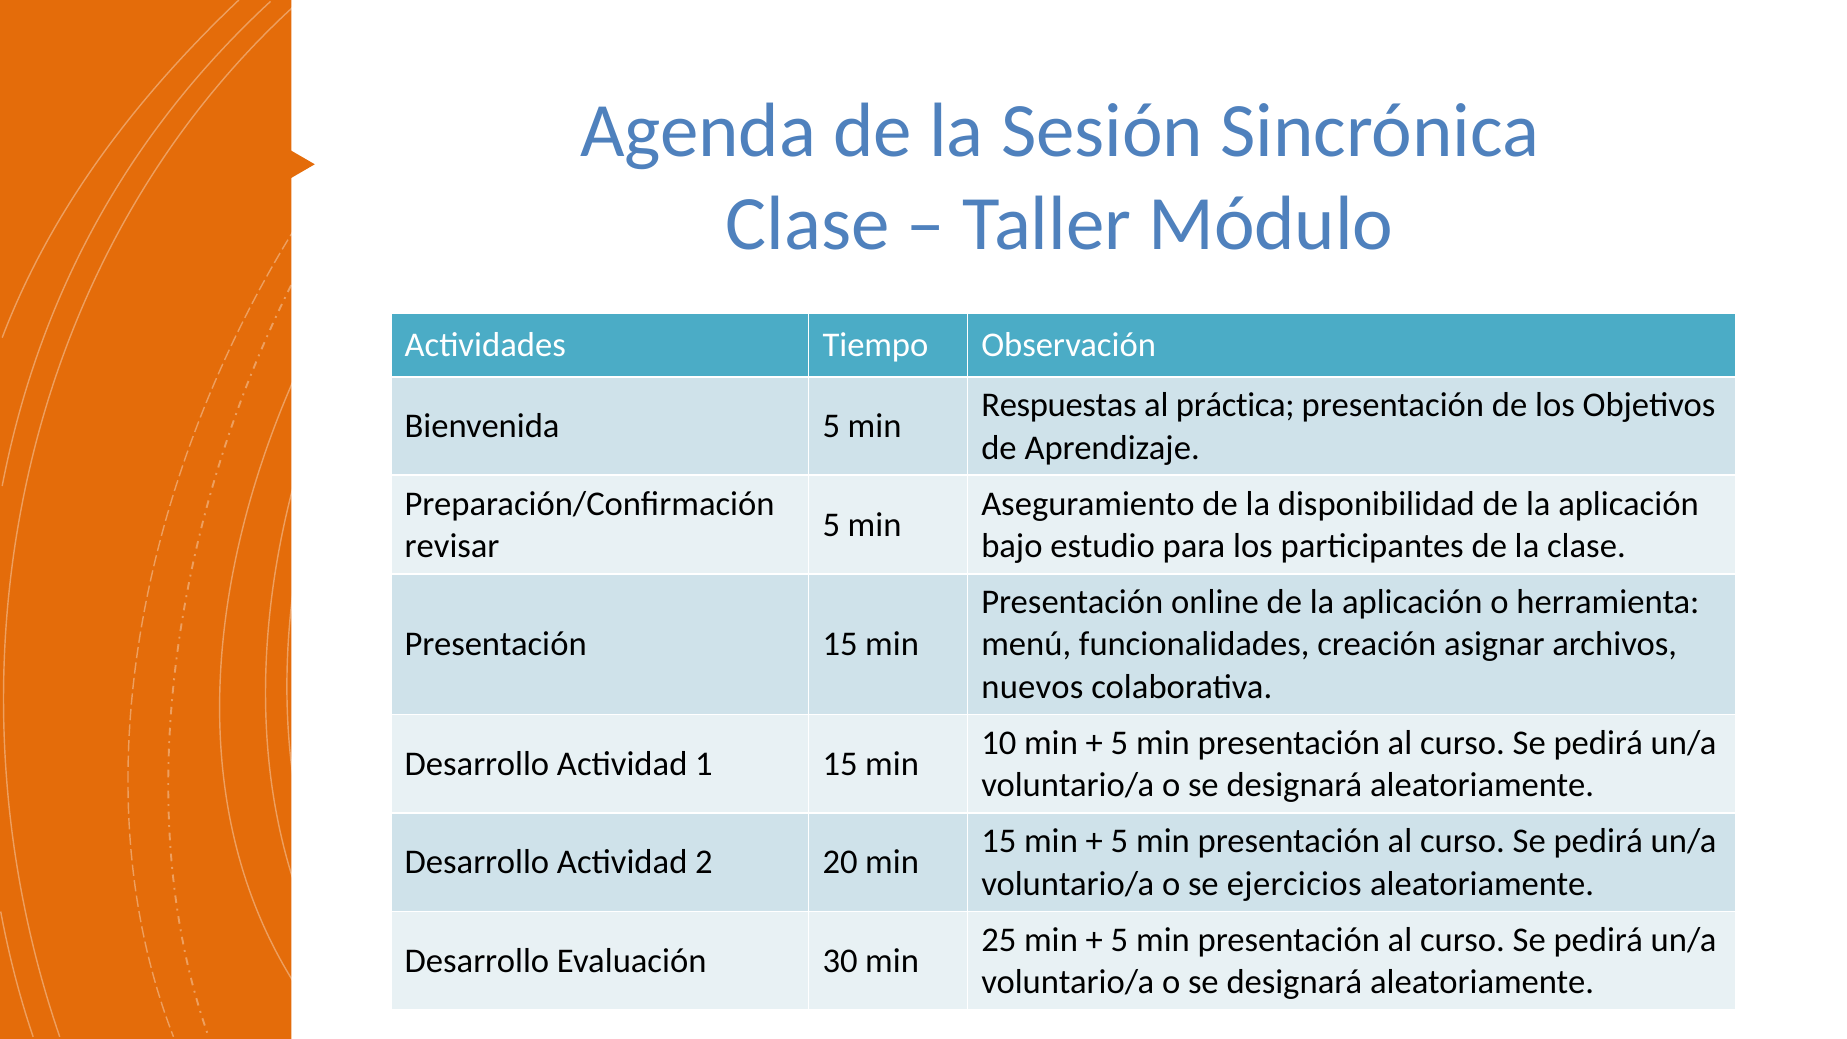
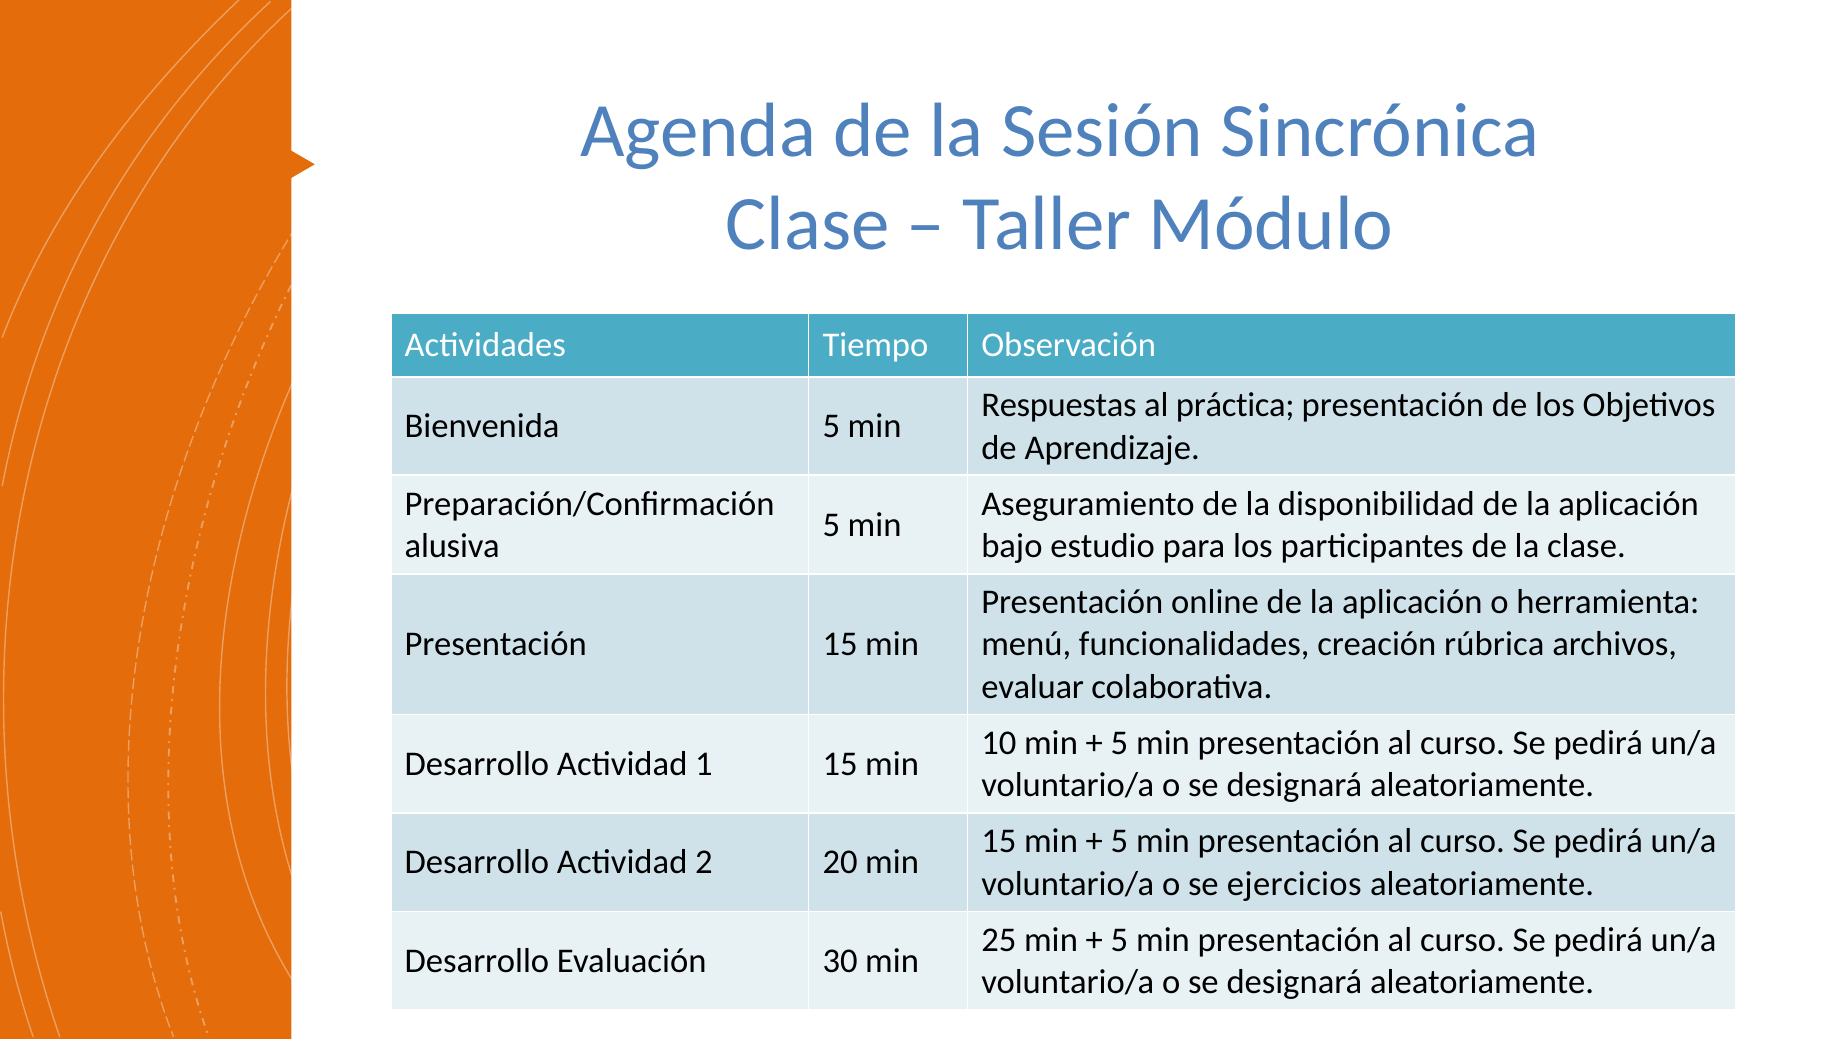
revisar: revisar -> alusiva (452, 546)
asignar: asignar -> rúbrica (1494, 644)
nuevos: nuevos -> evaluar (1033, 687)
